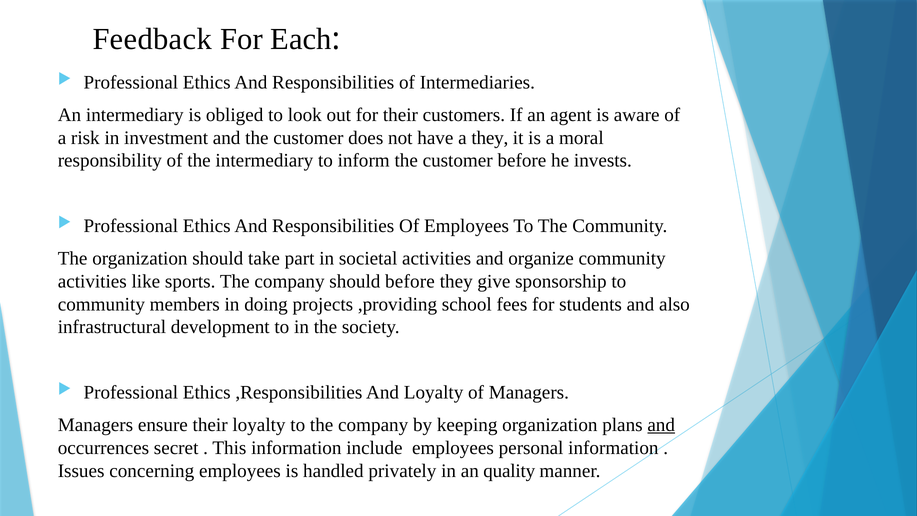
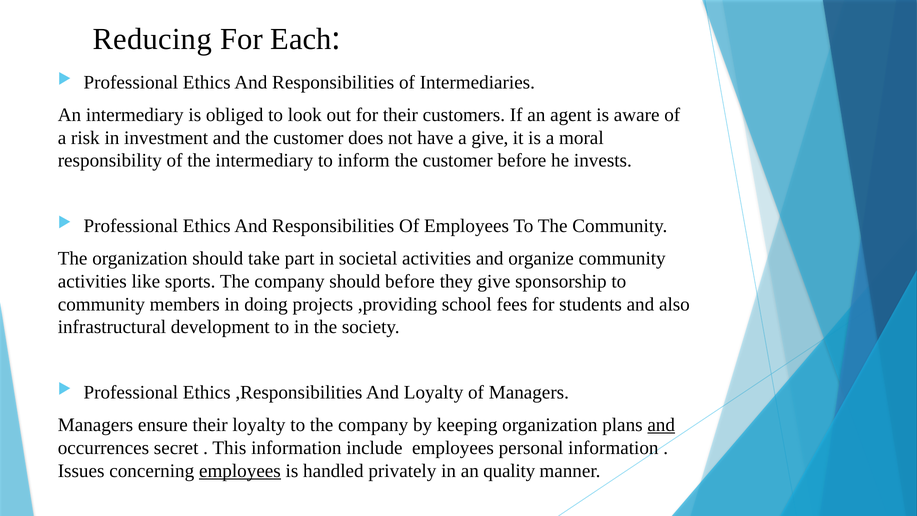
Feedback: Feedback -> Reducing (152, 39)
a they: they -> give (490, 138)
employees underline: none -> present (240, 471)
